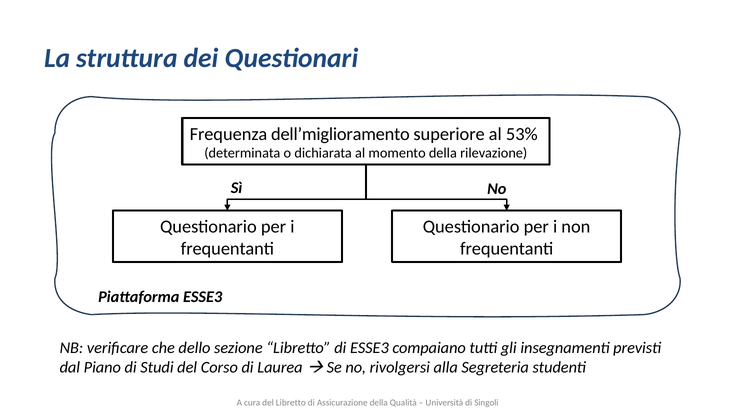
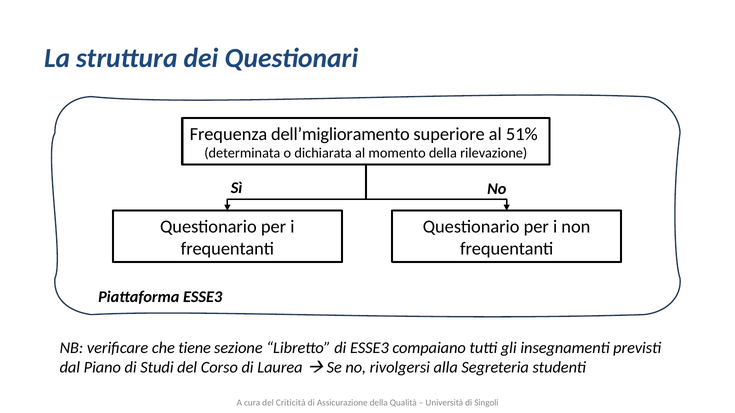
53%: 53% -> 51% (522, 134)
dello: dello -> tiene (195, 348)
del Libretto: Libretto -> Criticità (291, 403)
